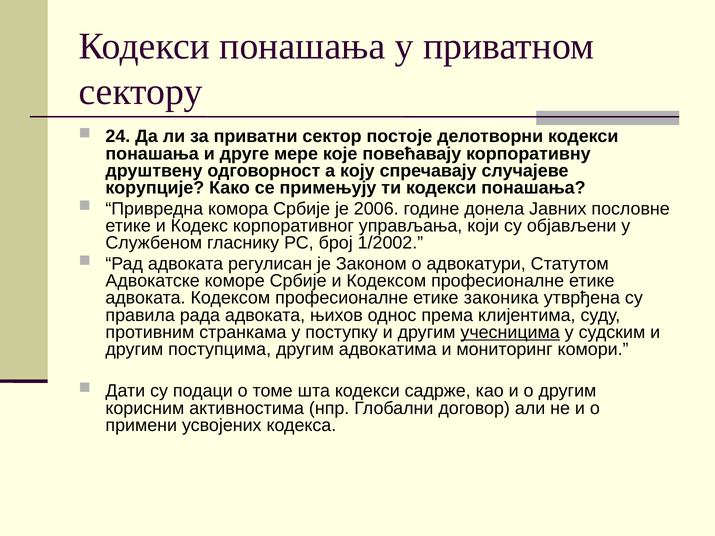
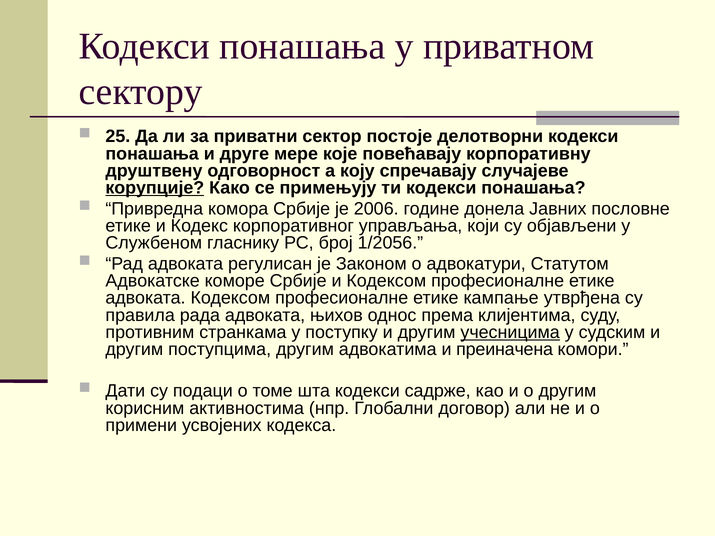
24: 24 -> 25 (118, 137)
корупције underline: none -> present (155, 188)
1/2002: 1/2002 -> 1/2056 (390, 243)
законика: законика -> кампање (501, 298)
мониторинг: мониторинг -> преиначена (505, 350)
